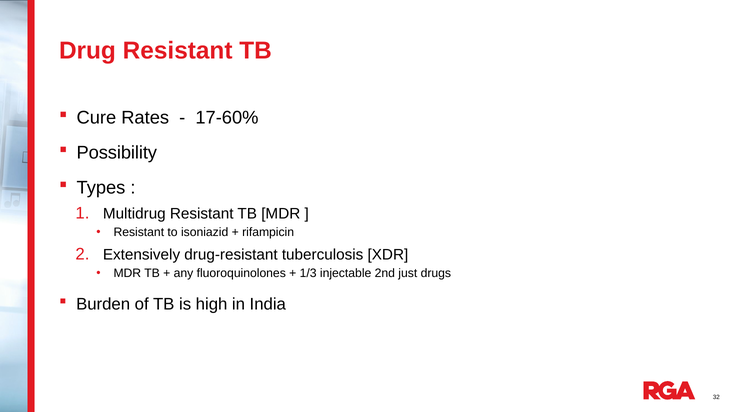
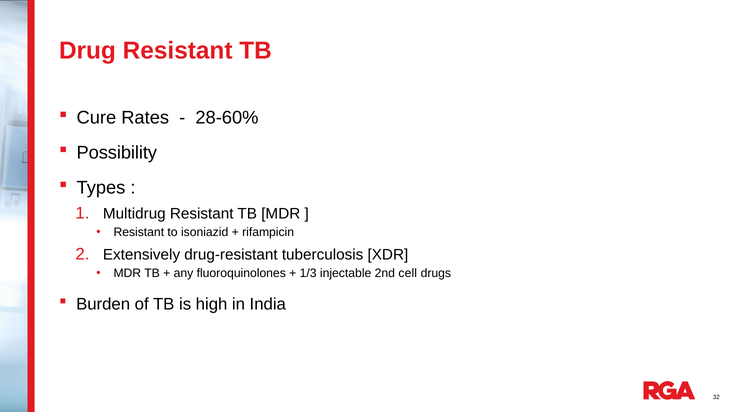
17-60%: 17-60% -> 28-60% (227, 118)
just: just -> cell (408, 273)
